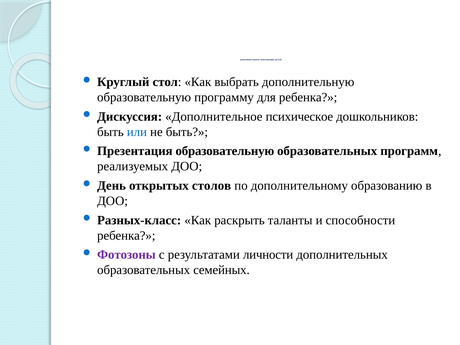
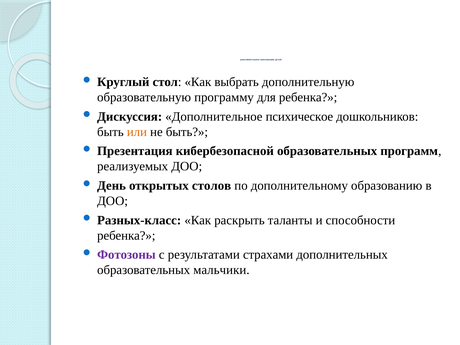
или colour: blue -> orange (137, 132)
Презентация образовательную: образовательную -> кибербезопасной (225, 151)
личности: личности -> страхами (268, 255)
семейных: семейных -> мальчики (221, 270)
